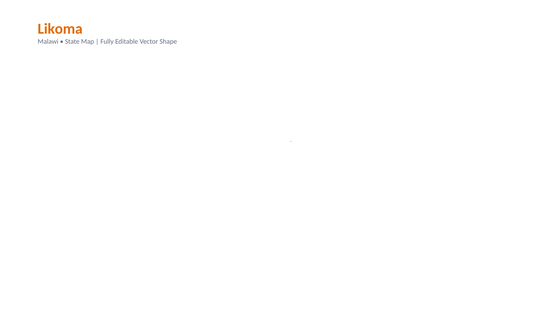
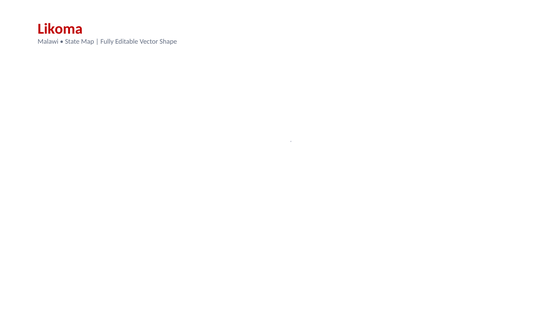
Likoma colour: orange -> red (60, 29)
